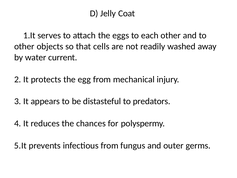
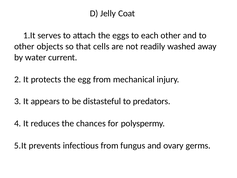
outer: outer -> ovary (173, 145)
